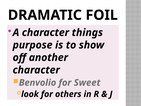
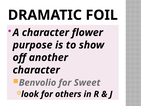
things: things -> flower (87, 32)
